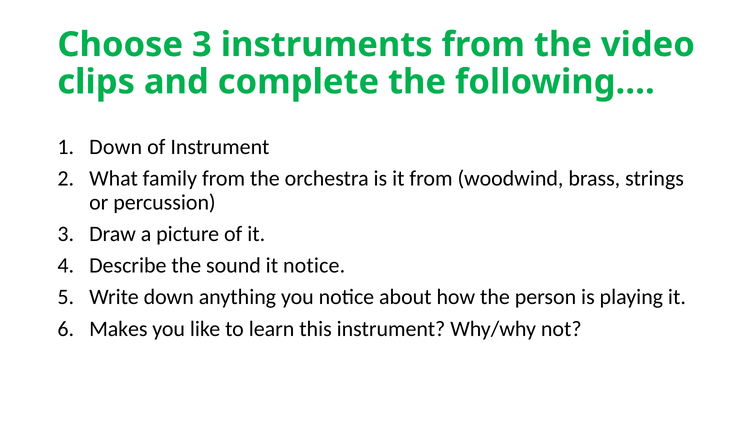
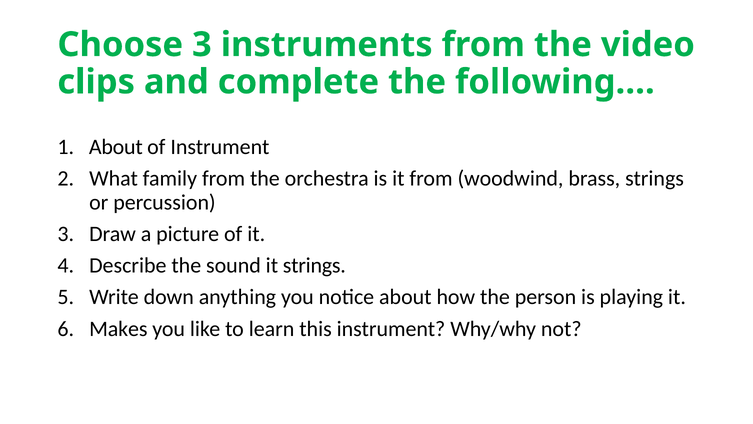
Down: Down -> About (116, 147)
it notice: notice -> strings (314, 265)
